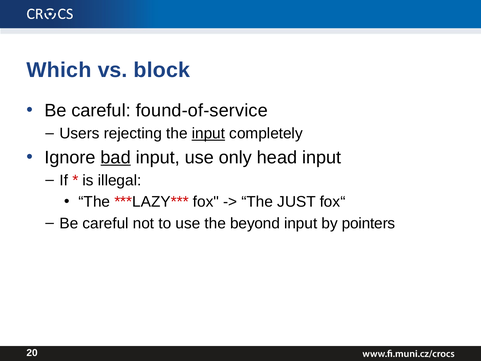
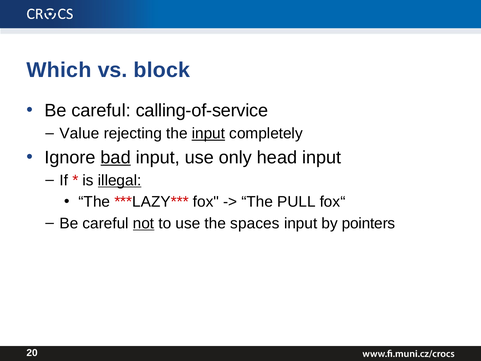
found-of-service: found-of-service -> calling-of-service (202, 111)
Users: Users -> Value (79, 133)
illegal underline: none -> present (120, 180)
JUST: JUST -> PULL (297, 202)
not underline: none -> present (144, 223)
beyond: beyond -> spaces (255, 223)
